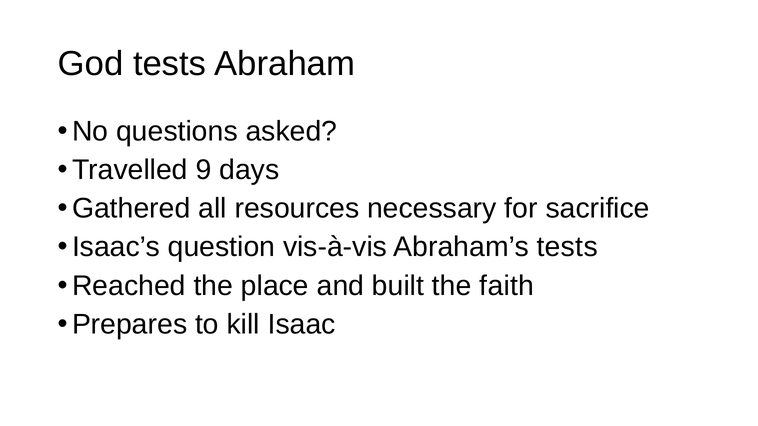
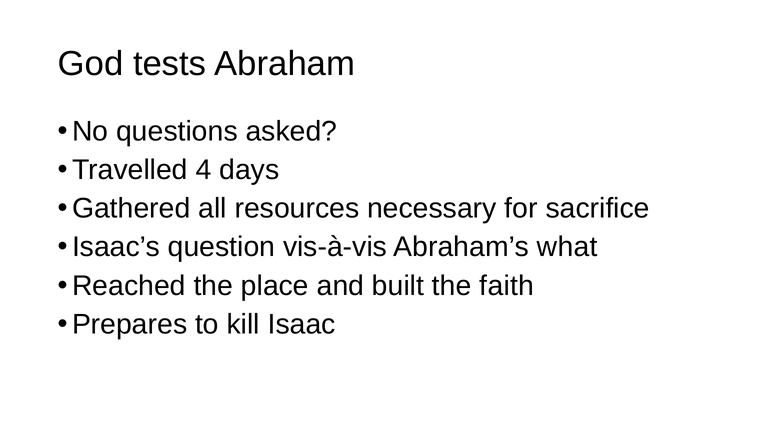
9: 9 -> 4 (204, 170)
Abraham’s tests: tests -> what (567, 247)
